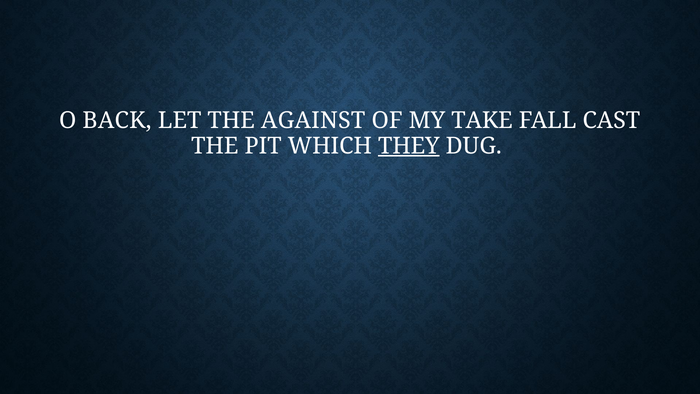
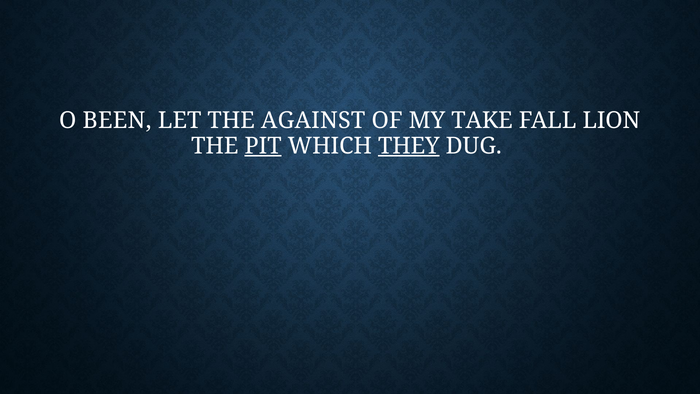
BACK: BACK -> BEEN (117, 121)
CAST: CAST -> LION (611, 121)
PIT underline: none -> present (263, 146)
